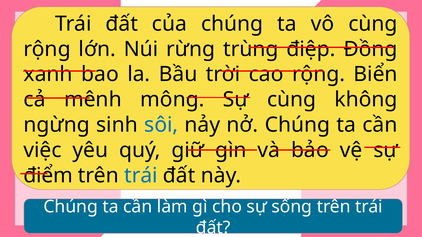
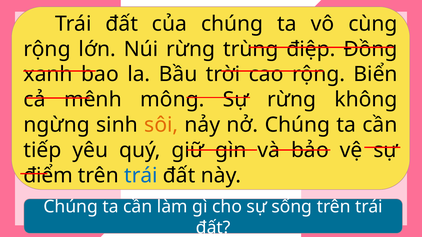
cùng: cùng -> rừng (292, 100)
sôi colour: blue -> orange (161, 125)
việc: việc -> tiếp (43, 150)
